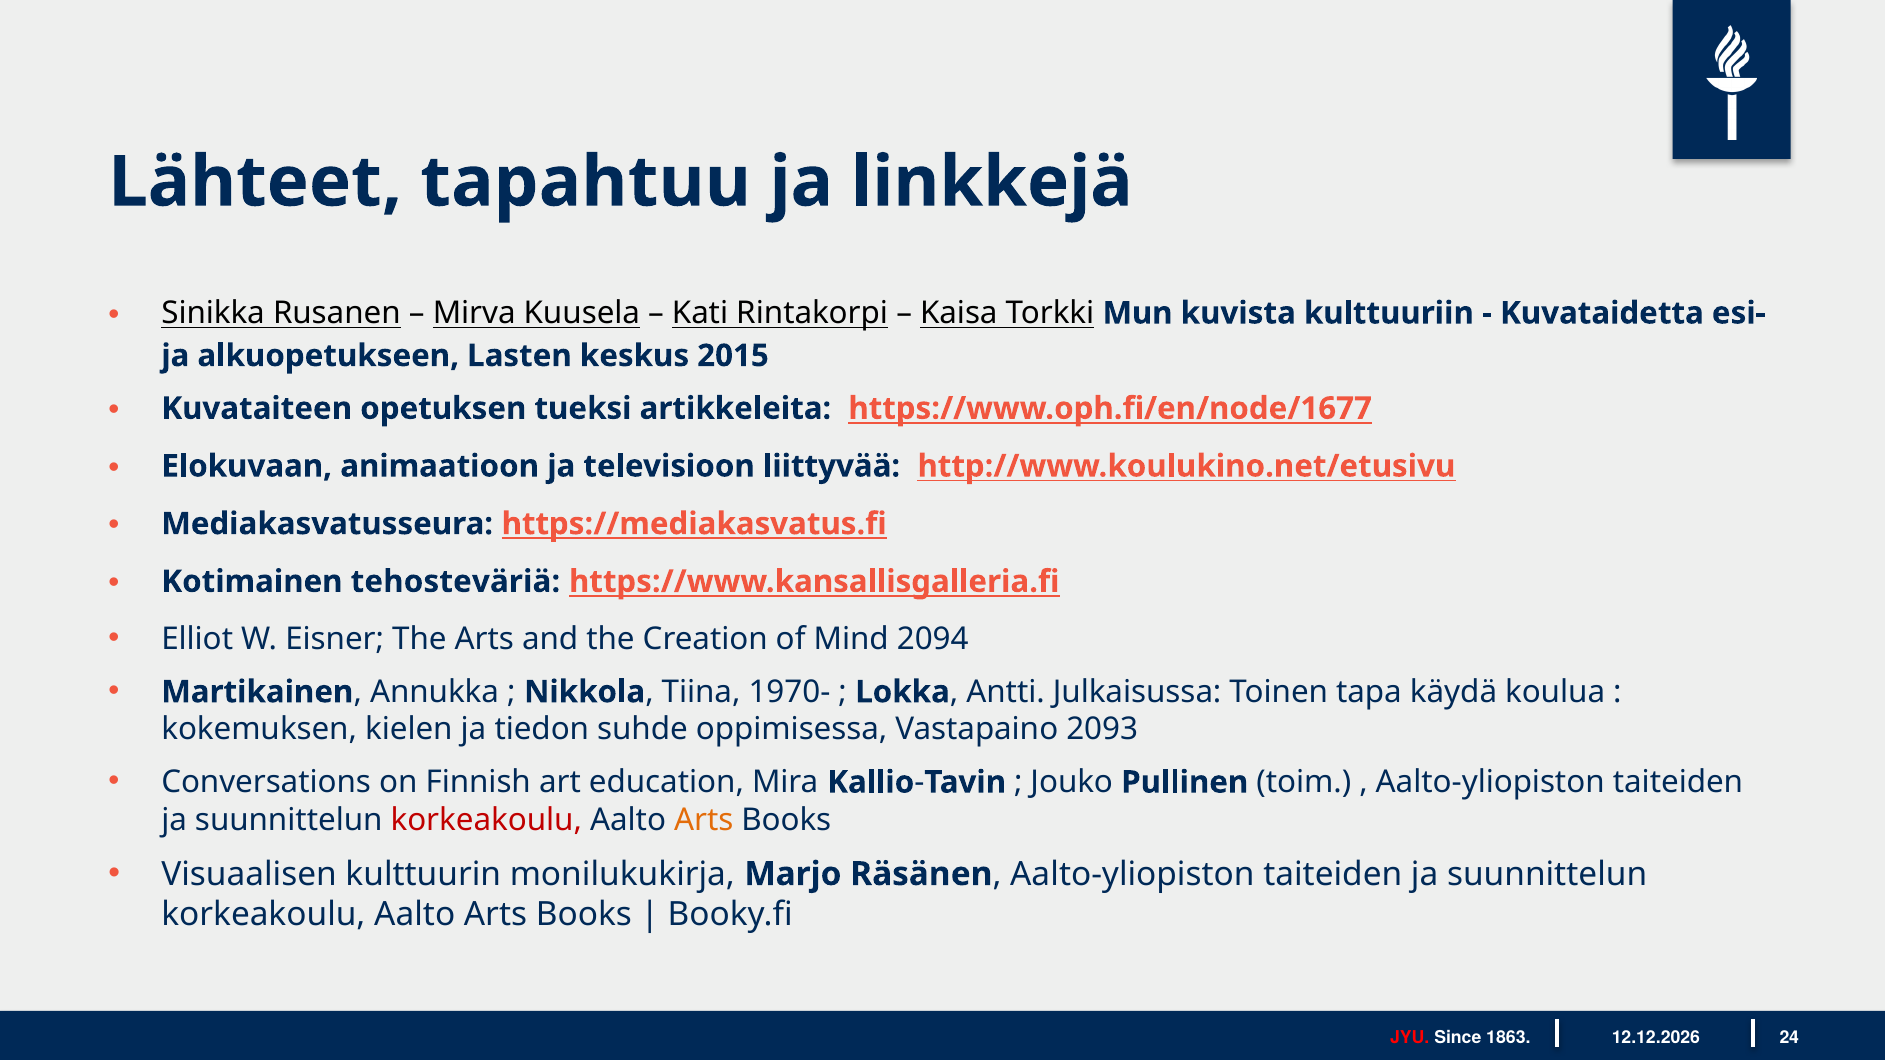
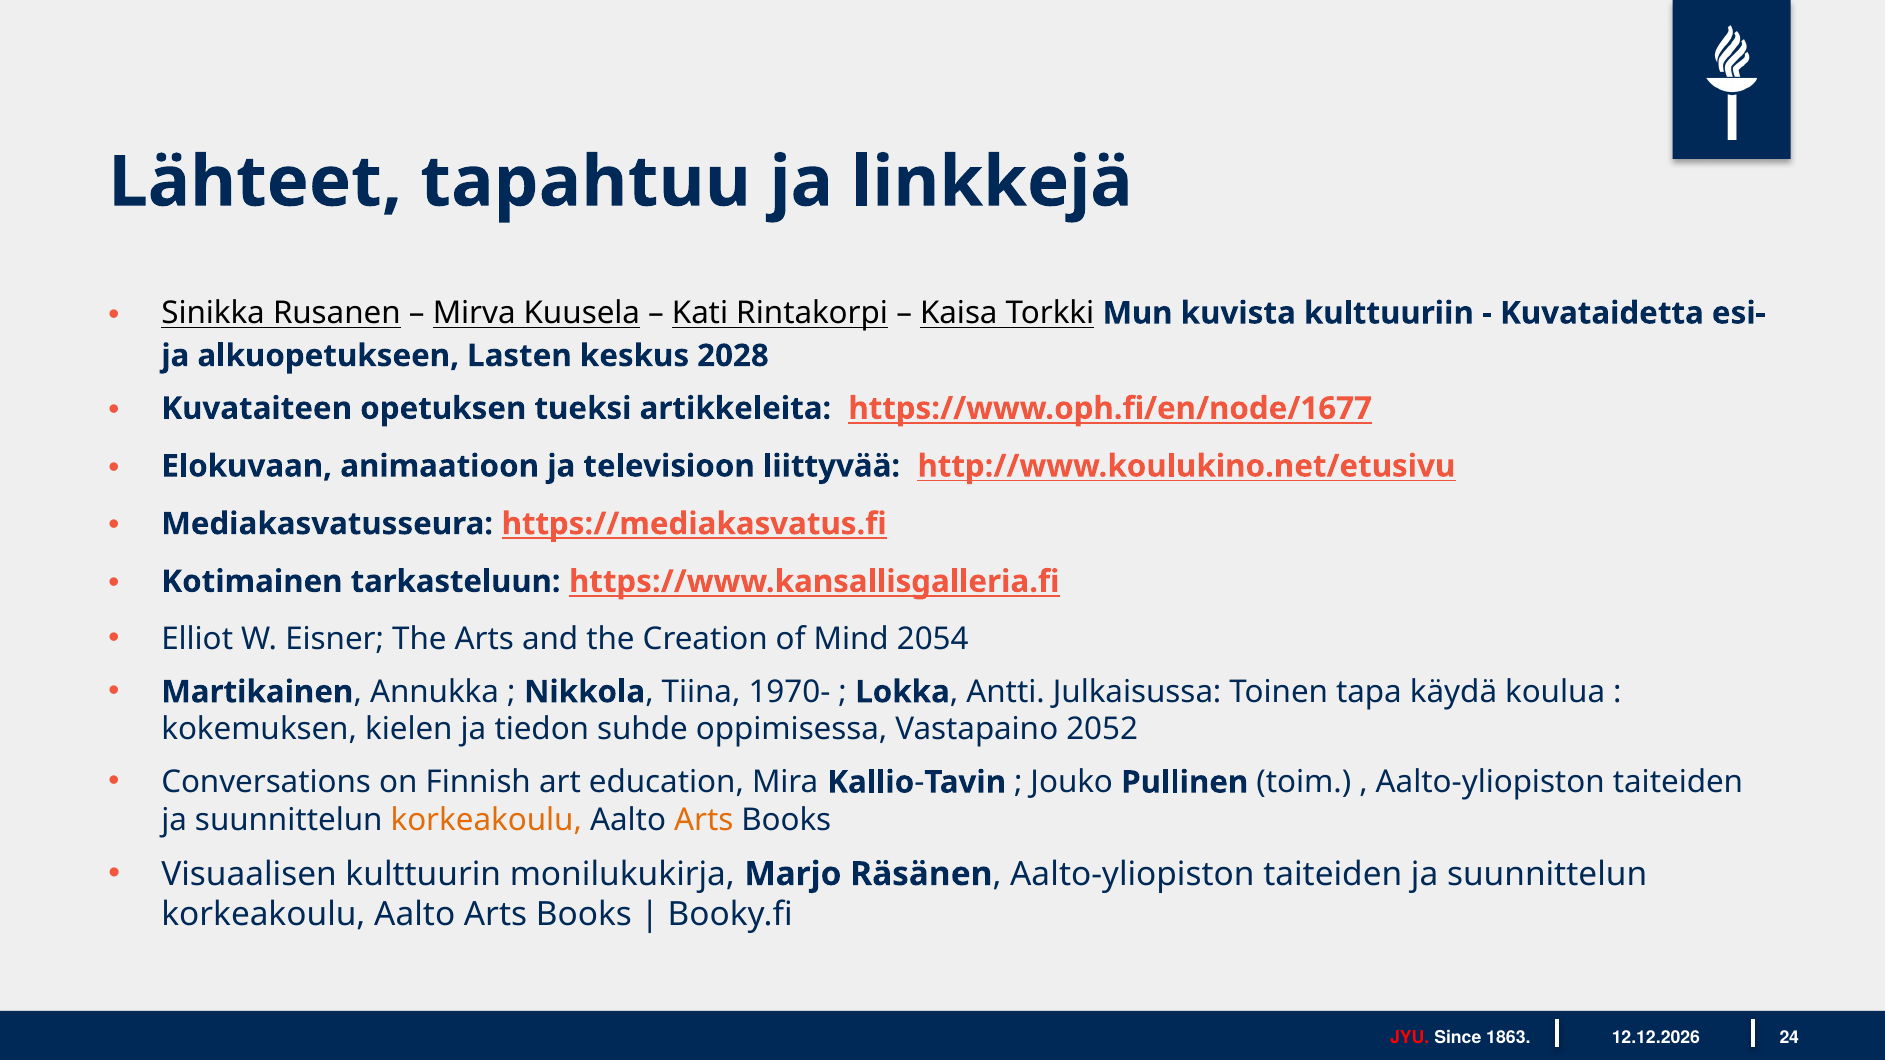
2015: 2015 -> 2028 (733, 356)
tehosteväriä: tehosteväriä -> tarkasteluun (456, 582)
2094: 2094 -> 2054 (933, 639)
2093: 2093 -> 2052 (1102, 730)
korkeakoulu colour: red -> orange (486, 820)
